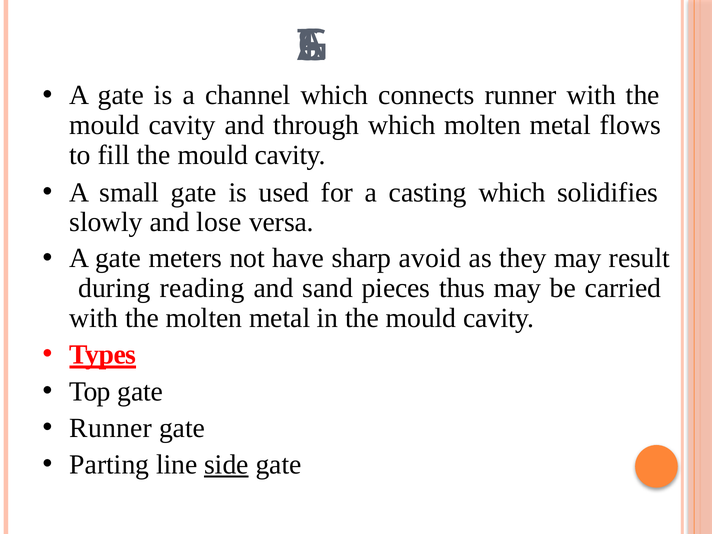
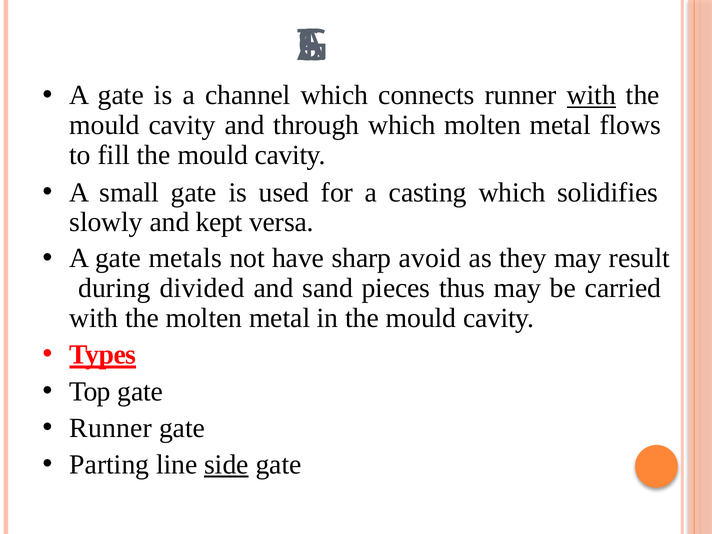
with underline: none -> present (591, 95)
lose: lose -> kept (219, 222)
meters: meters -> metals (185, 258)
reading: reading -> divided (202, 288)
